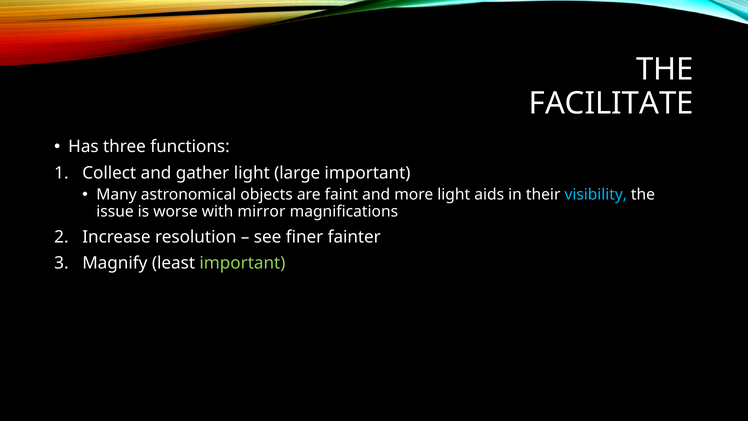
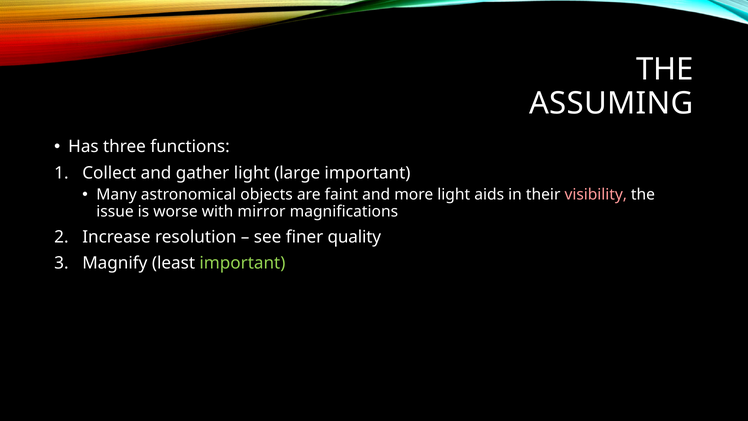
FACILITATE: FACILITATE -> ASSUMING (611, 103)
visibility colour: light blue -> pink (596, 194)
fainter: fainter -> quality (354, 237)
